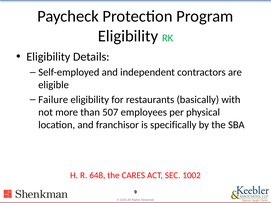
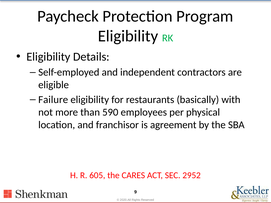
507: 507 -> 590 (110, 112)
specifically: specifically -> agreement (173, 125)
648: 648 -> 605 (97, 176)
1002: 1002 -> 2952 (192, 176)
